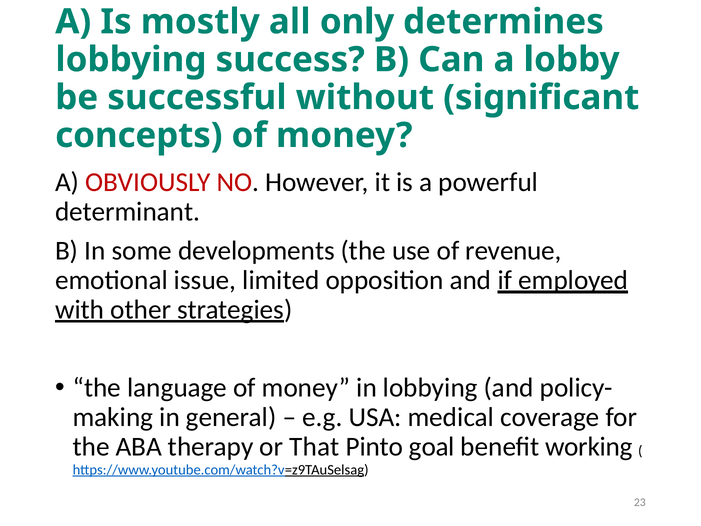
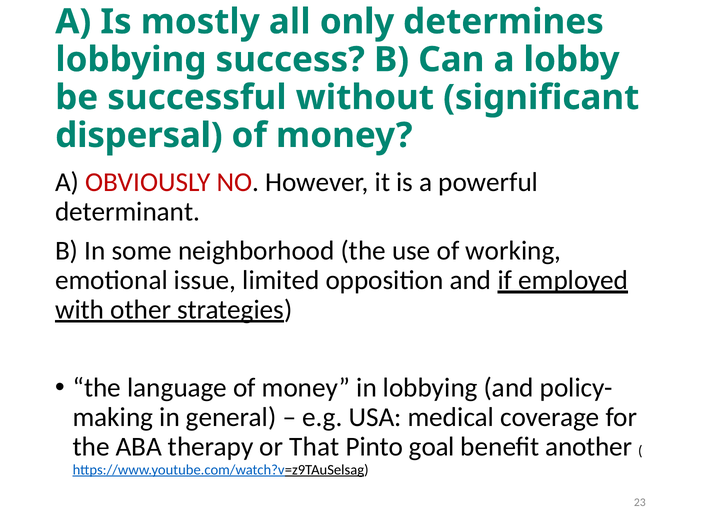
concepts: concepts -> dispersal (139, 135)
developments: developments -> neighborhood (256, 251)
revenue: revenue -> working (513, 251)
working: working -> another (589, 447)
